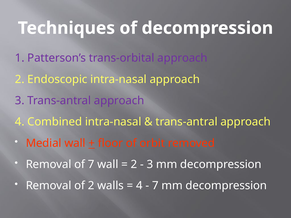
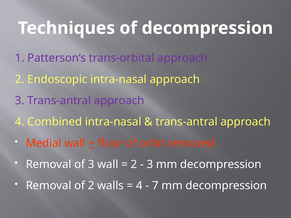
of 7: 7 -> 3 (91, 165)
